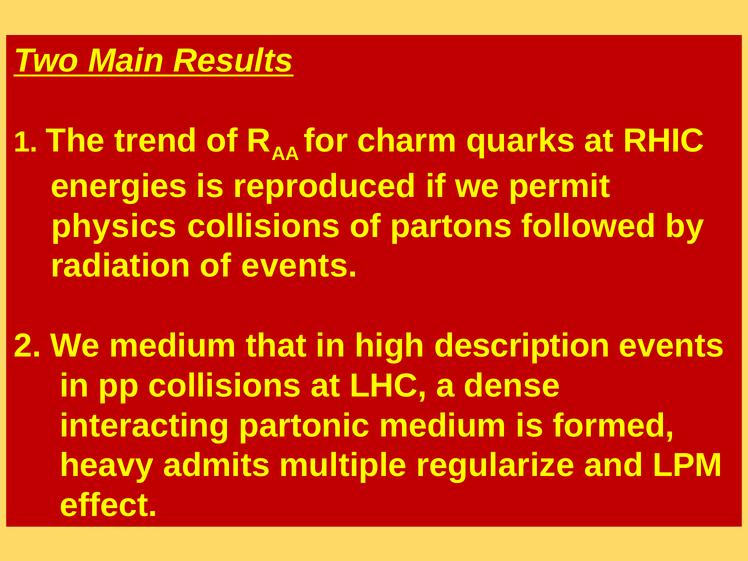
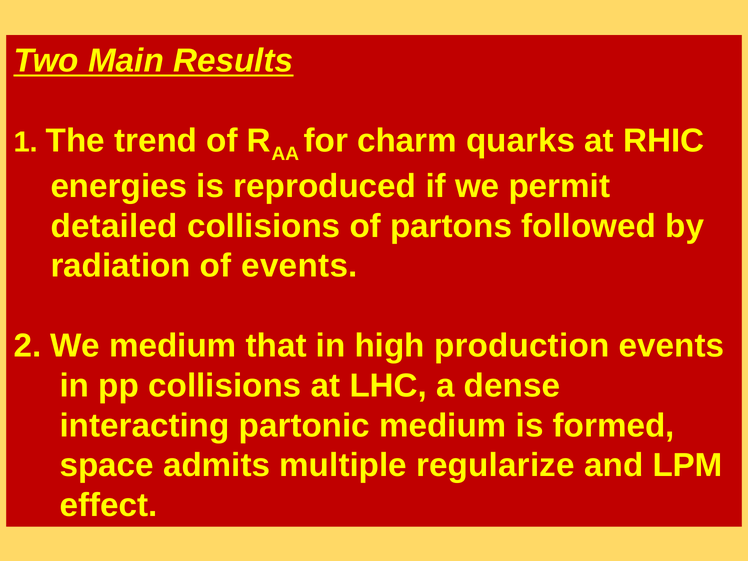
physics: physics -> detailed (114, 226)
description: description -> production (522, 346)
heavy: heavy -> space (107, 466)
